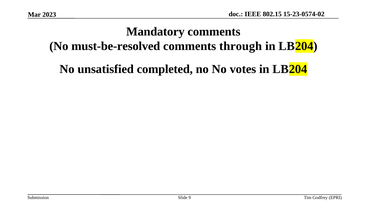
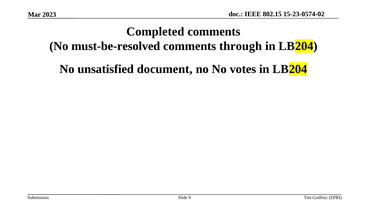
Mandatory: Mandatory -> Completed (155, 31)
completed: completed -> document (165, 69)
